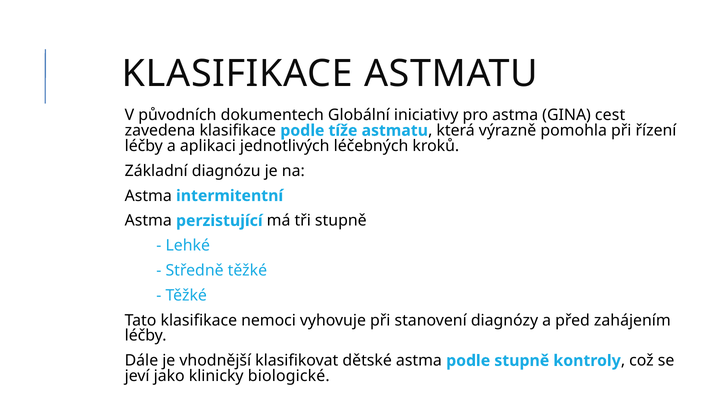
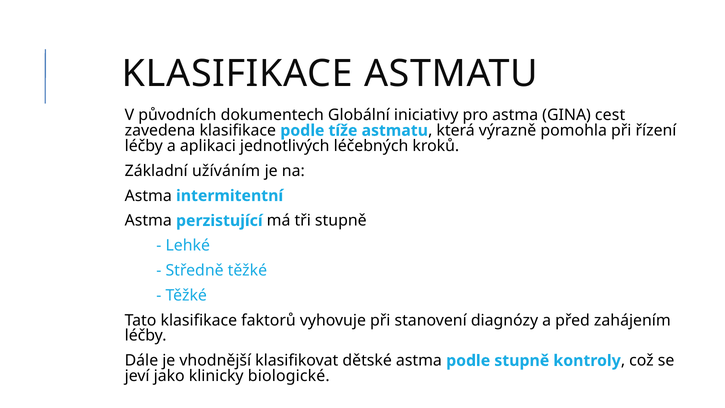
diagnózu: diagnózu -> užíváním (226, 171)
nemoci: nemoci -> faktorů (268, 320)
